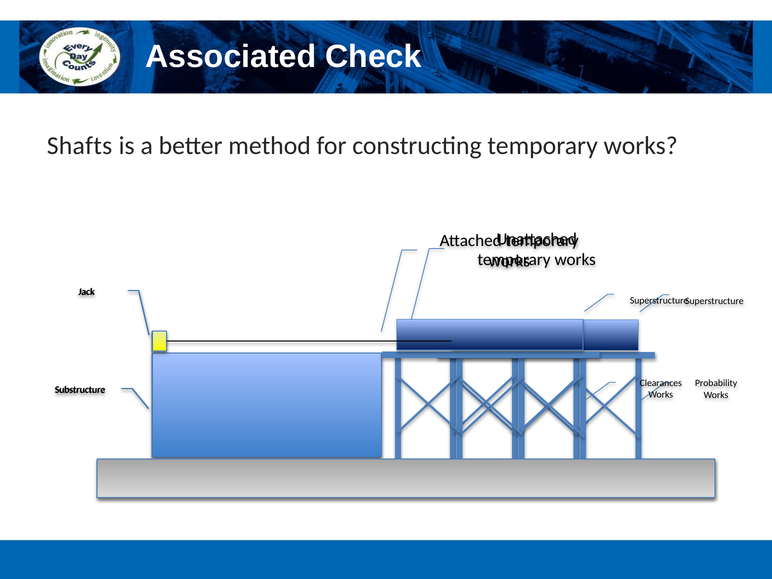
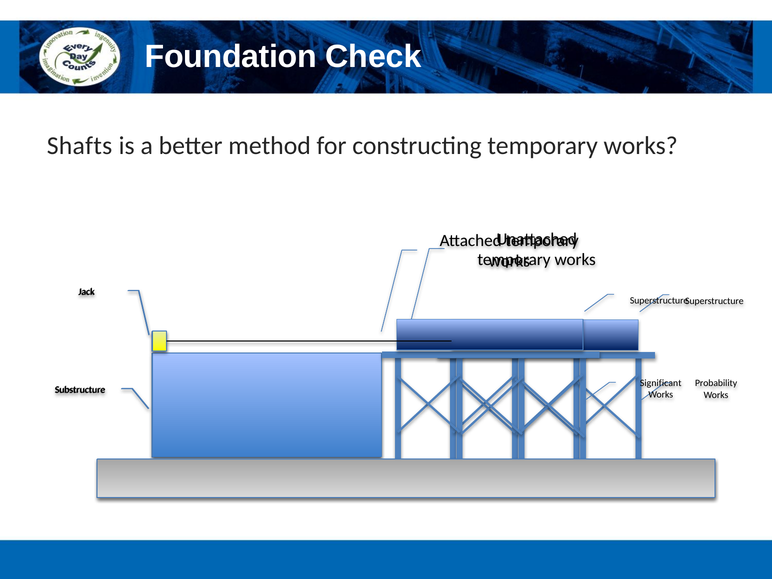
Associated: Associated -> Foundation (231, 56)
Clearances: Clearances -> Significant (661, 383)
